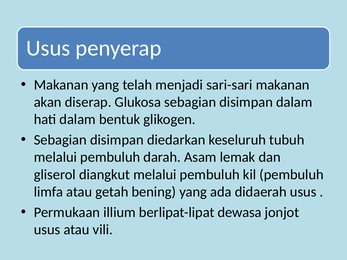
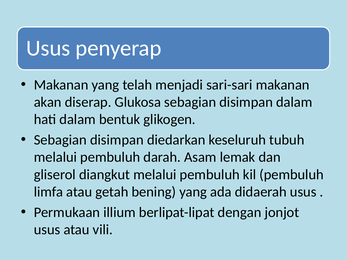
dewasa: dewasa -> dengan (240, 212)
